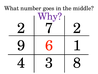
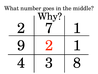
Why colour: purple -> black (50, 16)
7 2: 2 -> 1 (77, 28)
9 6: 6 -> 2 (49, 45)
